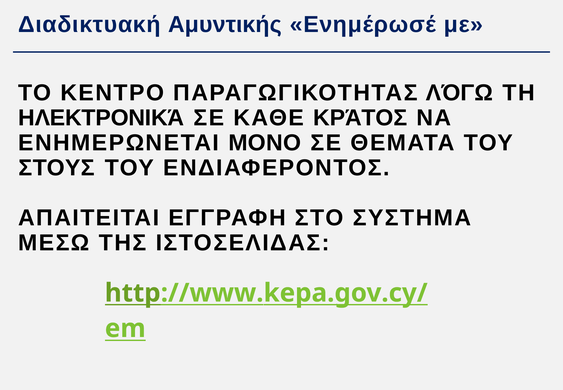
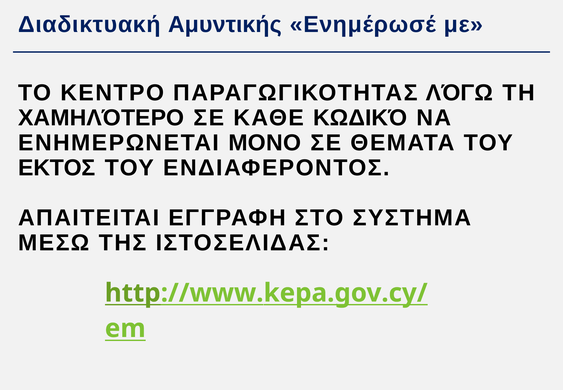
ΗΛΕΚΤΡΟΝΙΚΆ: ΗΛΕΚΤΡΟΝΙΚΆ -> ΧΑΜΗΛΌΤΕΡΟ (101, 118)
ΚΡΆΤΟΣ: ΚΡΆΤΟΣ -> ΚΩΔΙΚΌ (360, 118)
ΣΤΟΥΣ: ΣΤΟΥΣ -> ΕΚΤΟΣ (57, 168)
